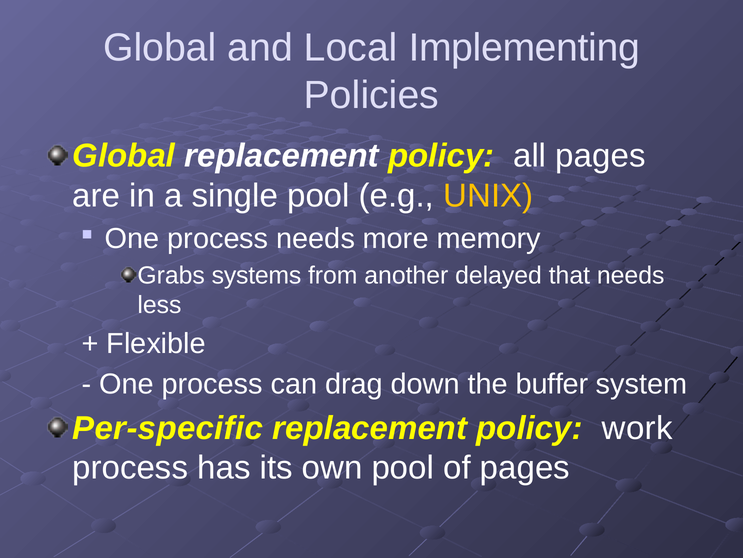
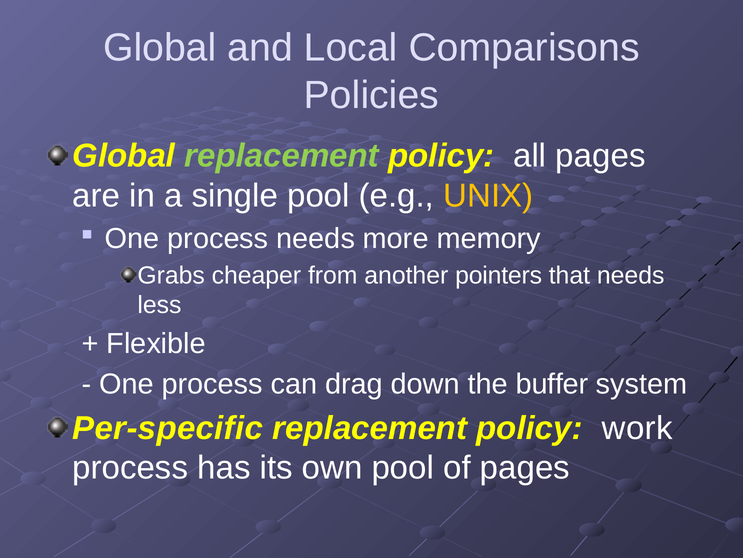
Implementing: Implementing -> Comparisons (524, 48)
replacement colour: white -> light green (282, 156)
systems: systems -> cheaper (256, 275)
delayed: delayed -> pointers (499, 275)
